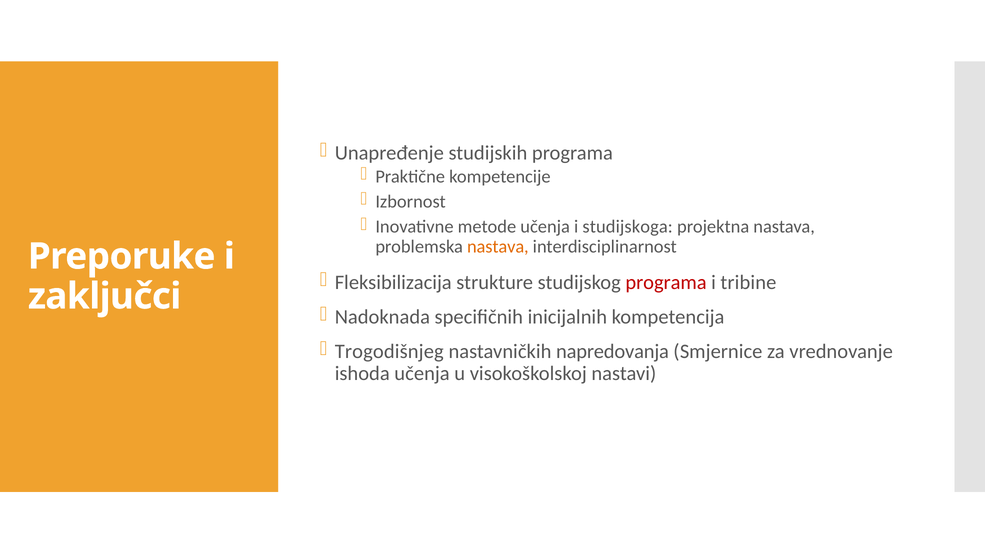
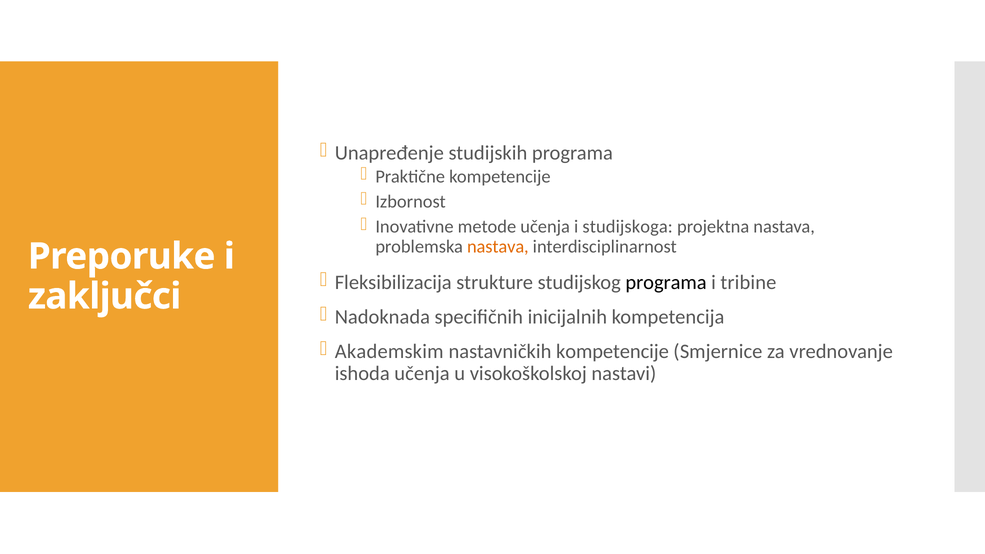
programa colour: red -> black (666, 283)
Trogodišnjeg: Trogodišnjeg -> Akademskim (389, 351)
nastavničkih napredovanja: napredovanja -> kompetencije (612, 351)
